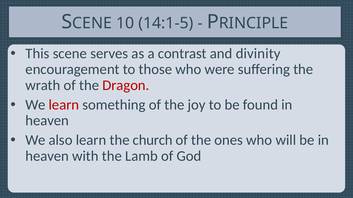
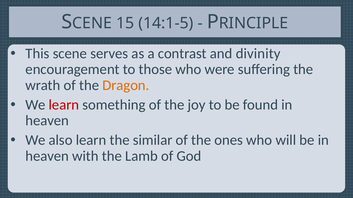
10: 10 -> 15 (125, 23)
Dragon colour: red -> orange (126, 85)
church: church -> similar (153, 140)
